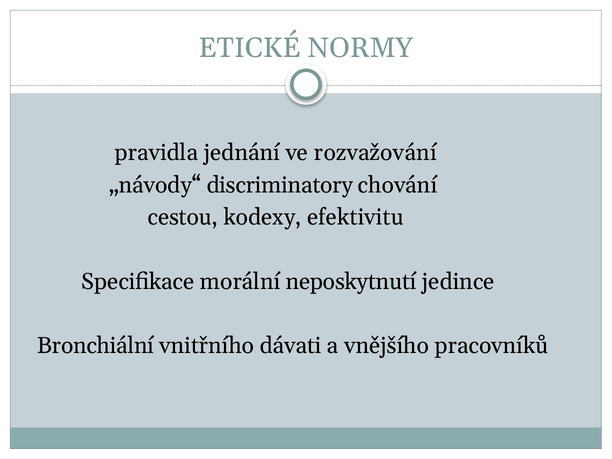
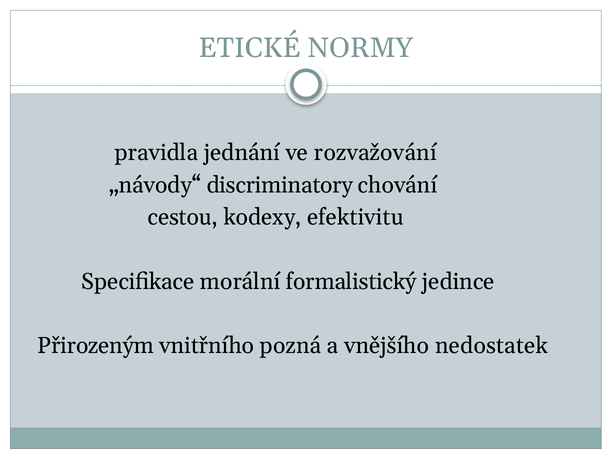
neposkytnutí: neposkytnutí -> formalistický (351, 281)
Bronchiální: Bronchiální -> Přirozeným (96, 346)
dávati: dávati -> pozná (291, 346)
pracovníků: pracovníků -> nedostatek (492, 346)
